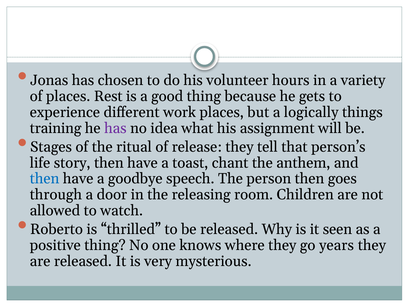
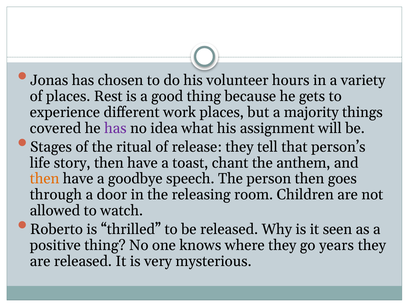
logically: logically -> majority (311, 112)
training: training -> covered (55, 128)
then colour: blue -> orange (45, 179)
